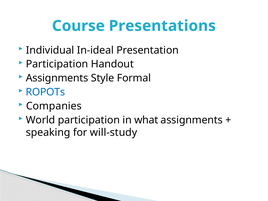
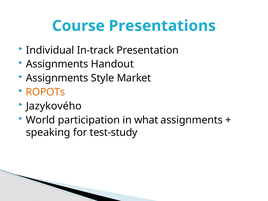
In-ideal: In-ideal -> In-track (95, 50)
Participation: Participation -> Assignments (57, 64)
Formal: Formal -> Market (134, 78)
ROPOTs colour: blue -> orange (45, 92)
Companies: Companies -> Jazykového (54, 106)
will-study: will-study -> test-study (114, 132)
